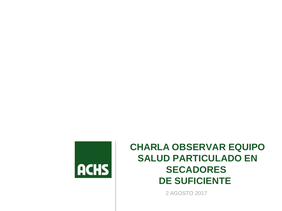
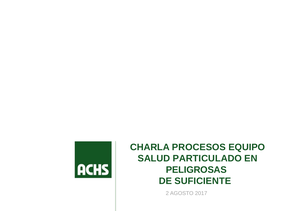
OBSERVAR: OBSERVAR -> PROCESOS (199, 148)
SECADORES: SECADORES -> PELIGROSAS (196, 170)
